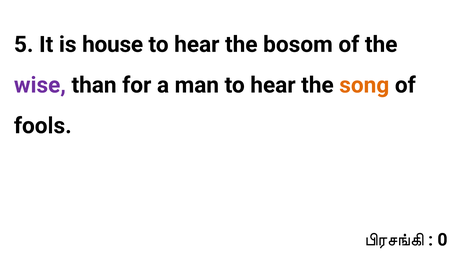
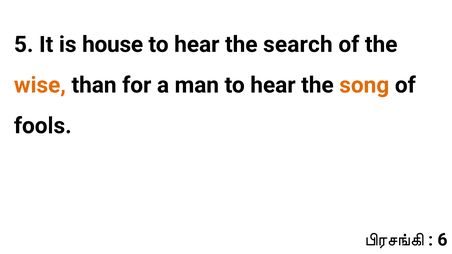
bosom: bosom -> search (298, 45)
wise colour: purple -> orange (40, 85)
0: 0 -> 6 (442, 240)
